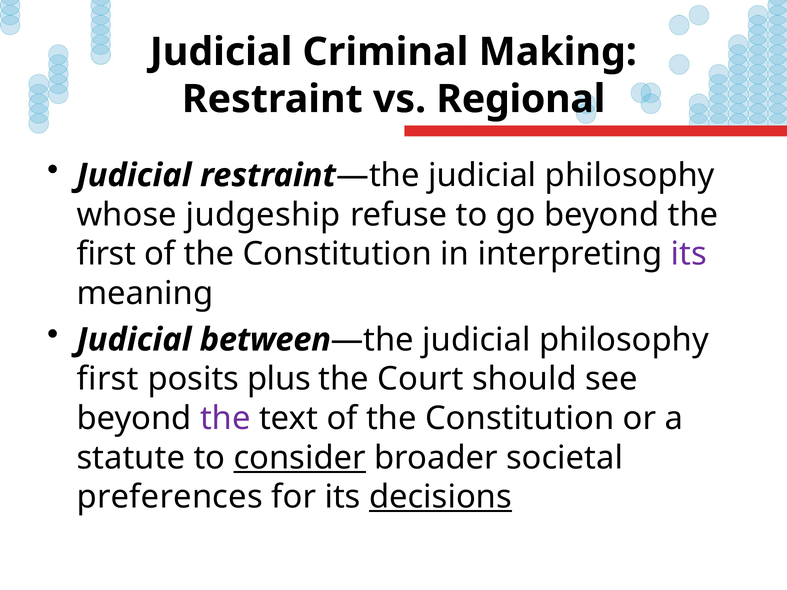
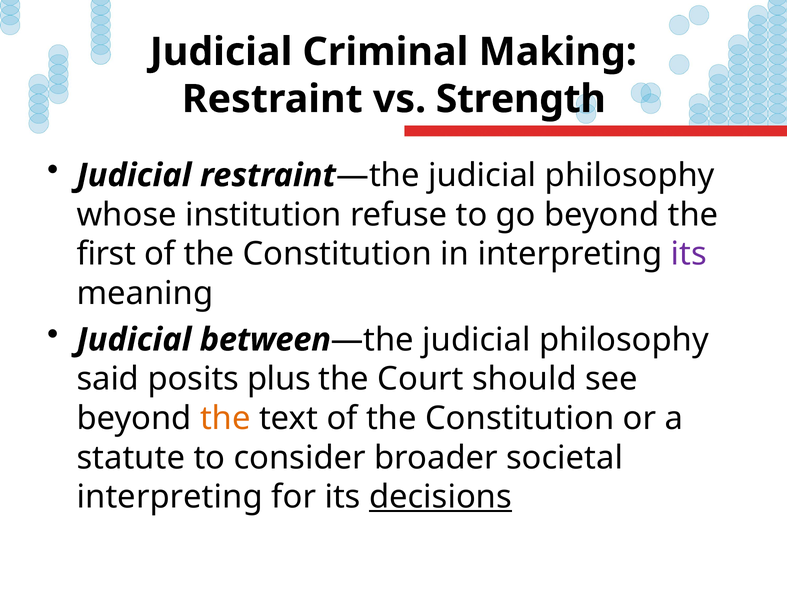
Regional: Regional -> Strength (521, 99)
judgeship: judgeship -> institution (263, 215)
first: first -> said (108, 379)
the colour: purple -> orange (225, 419)
consider underline: present -> none (300, 458)
preferences: preferences -> interpreting (170, 497)
